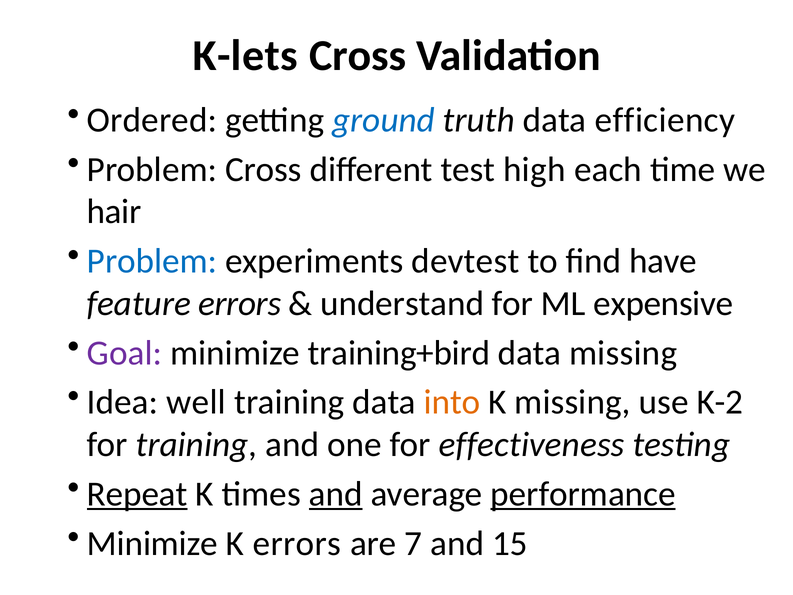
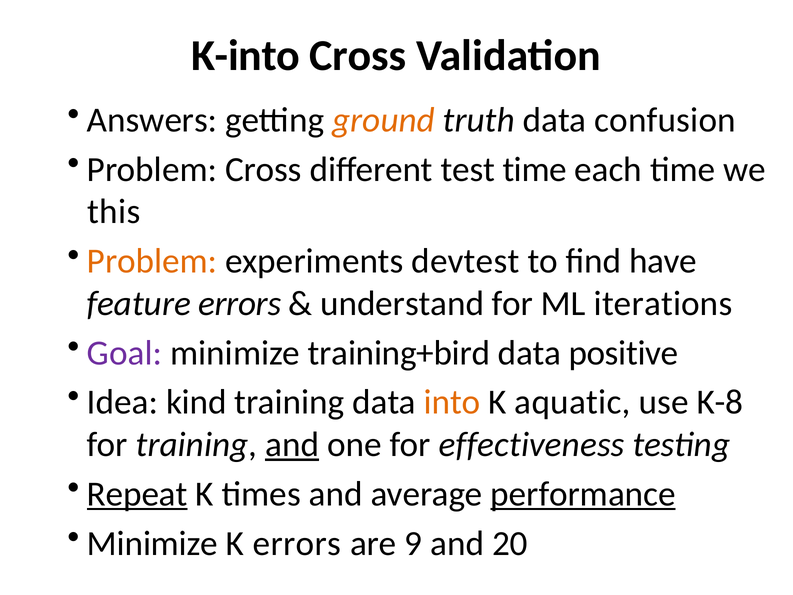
K-lets: K-lets -> K-into (246, 56)
Ordered: Ordered -> Answers (152, 120)
ground colour: blue -> orange (384, 120)
efficiency: efficiency -> confusion (665, 120)
test high: high -> time (535, 169)
hair: hair -> this (114, 212)
Problem colour: blue -> orange (152, 261)
expensive: expensive -> iterations (663, 303)
data missing: missing -> positive (623, 353)
well: well -> kind (196, 402)
K missing: missing -> aquatic (572, 402)
K-2: K-2 -> K-8 (720, 402)
and underline: none -> present (292, 444)
and underline: present -> none (336, 494)
7: 7 -> 9 (413, 543)
15: 15 -> 20 (510, 543)
